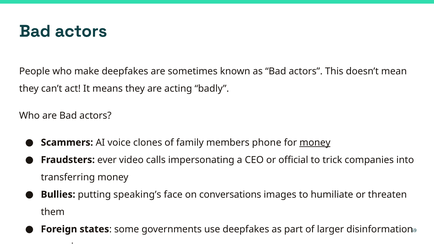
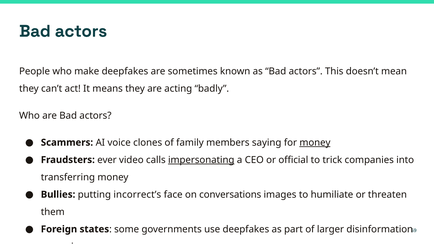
phone: phone -> saying (267, 143)
impersonating underline: none -> present (201, 160)
speaking’s: speaking’s -> incorrect’s (137, 195)
